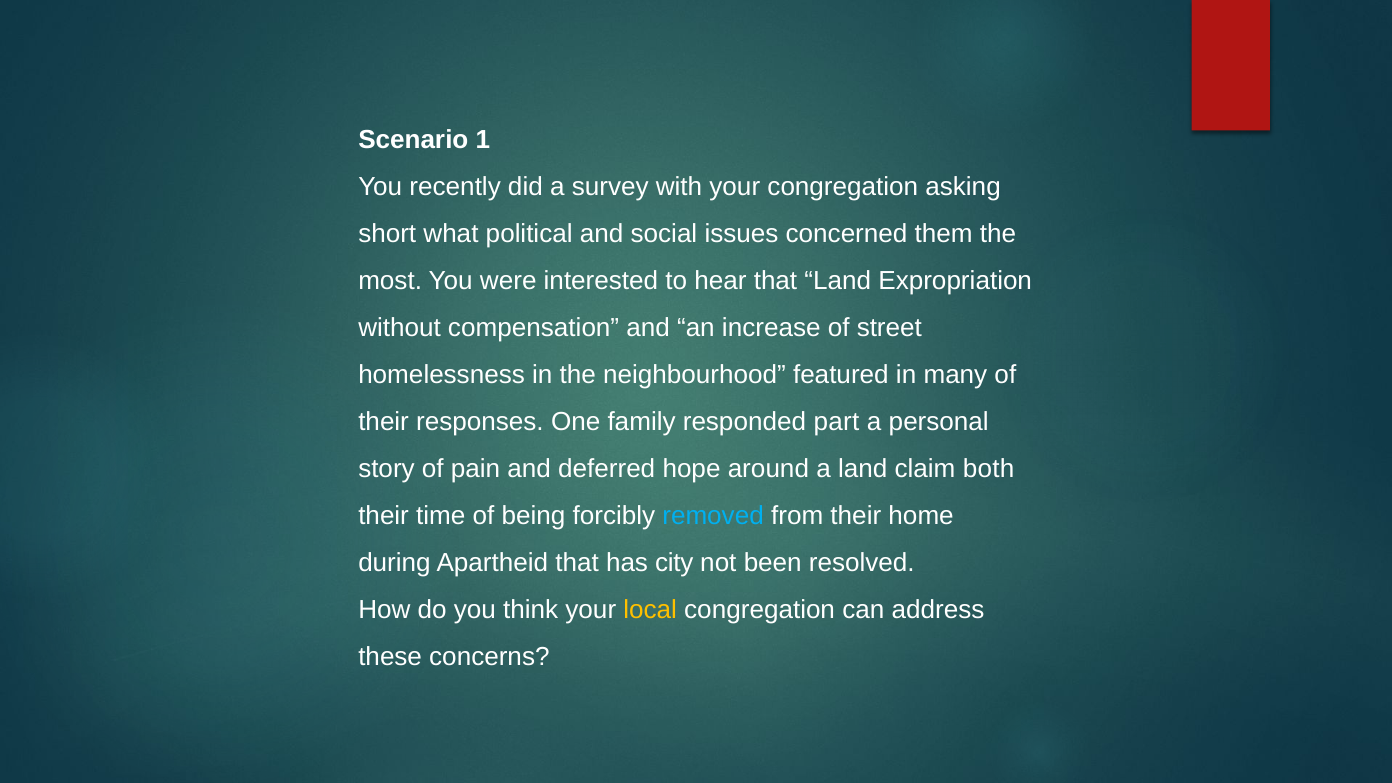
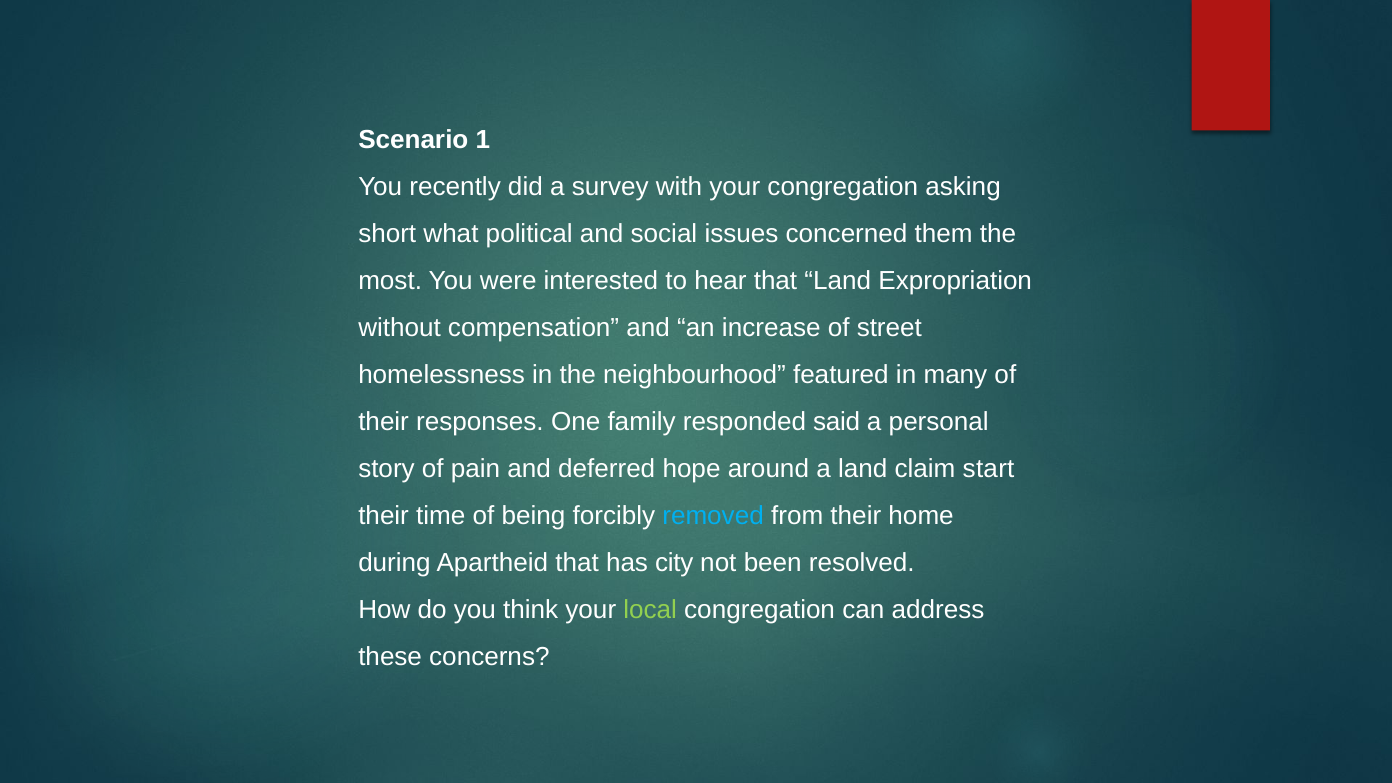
part: part -> said (837, 422)
both: both -> start (989, 469)
local colour: yellow -> light green (650, 610)
